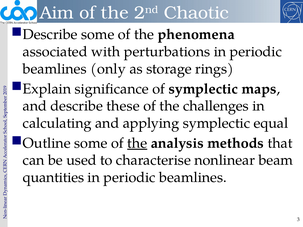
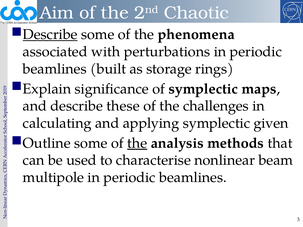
Describe underline: none -> present (50, 35)
only: only -> built (108, 69)
equal: equal -> given (271, 123)
quantities: quantities -> multipole (53, 178)
